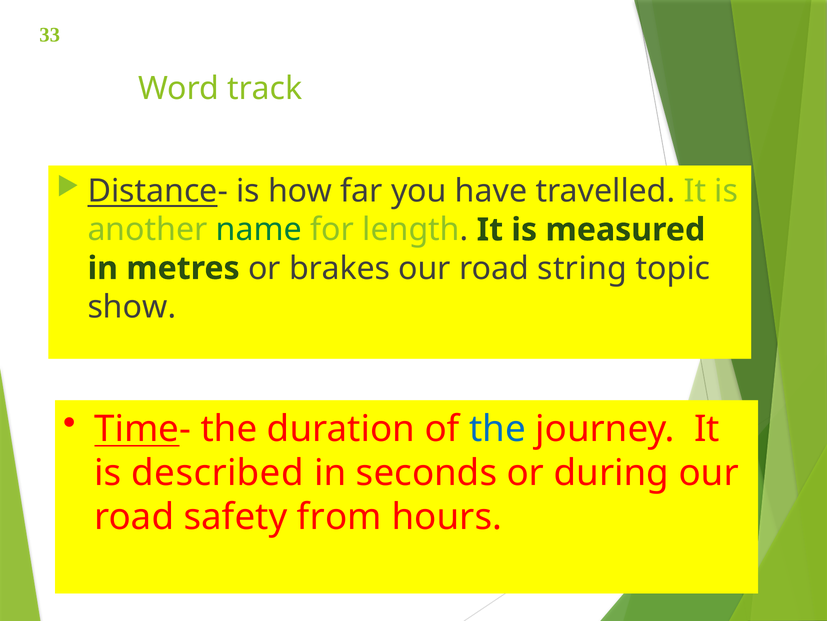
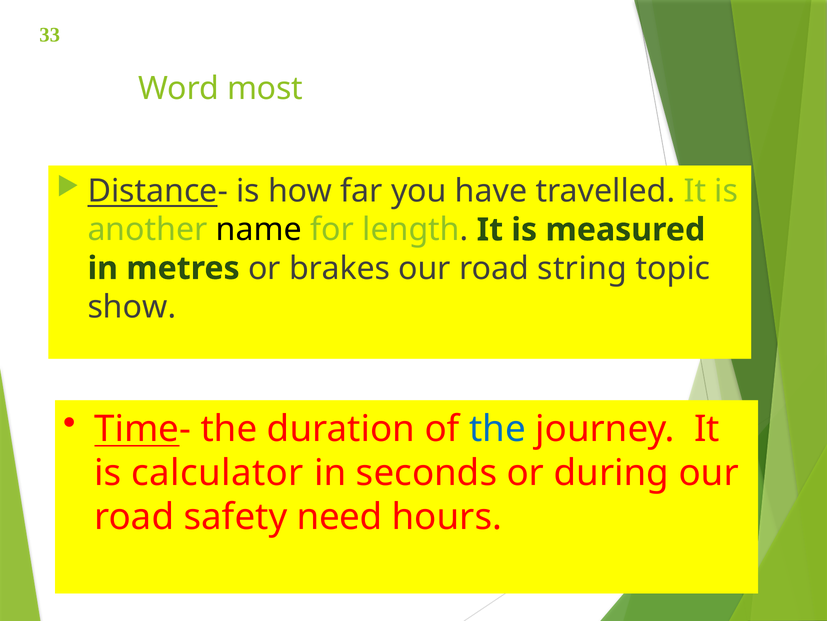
track: track -> most (265, 88)
name colour: green -> black (259, 230)
described: described -> calculator (218, 473)
from: from -> need (340, 517)
